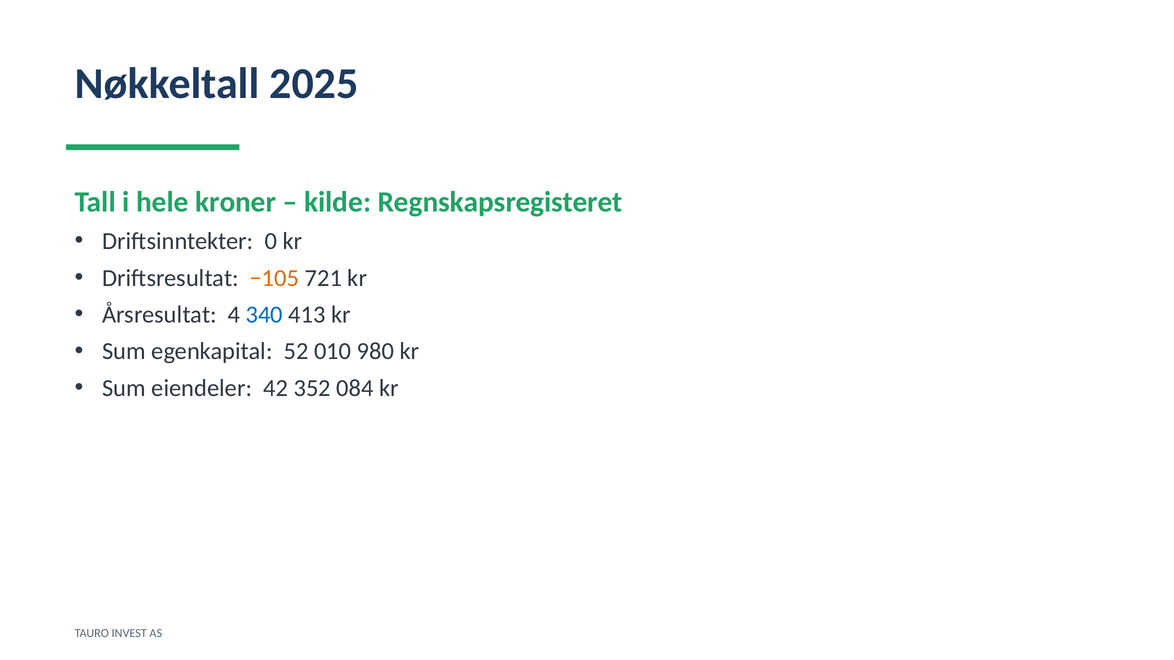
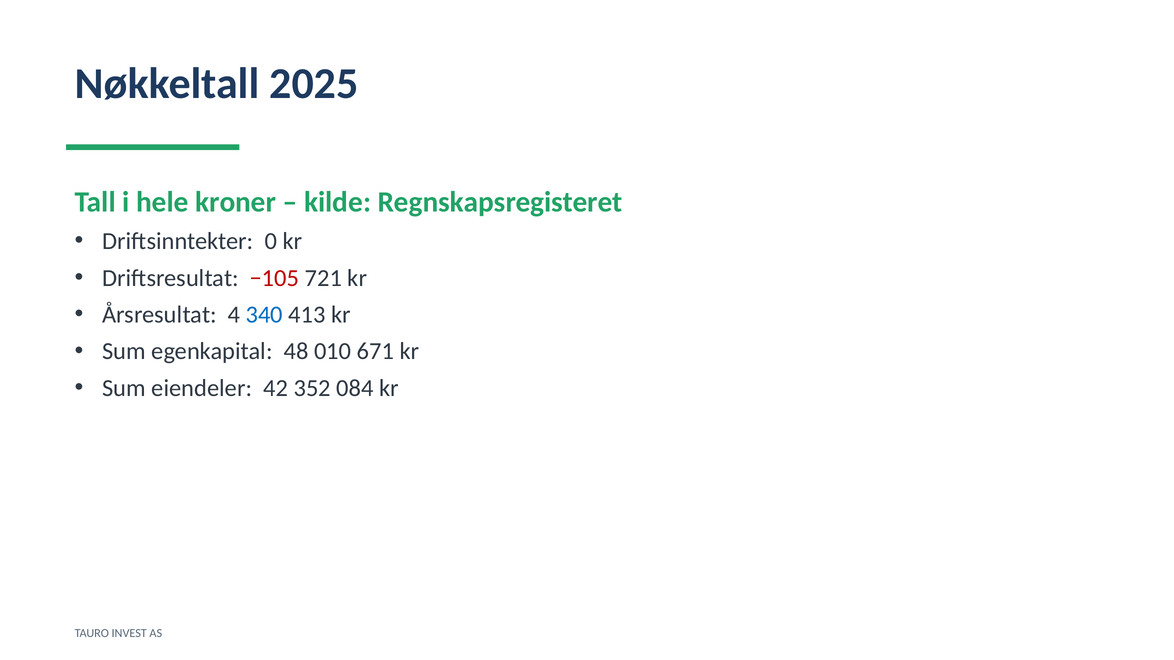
−105 colour: orange -> red (274, 278)
52: 52 -> 48 (296, 352)
980: 980 -> 671 (375, 352)
